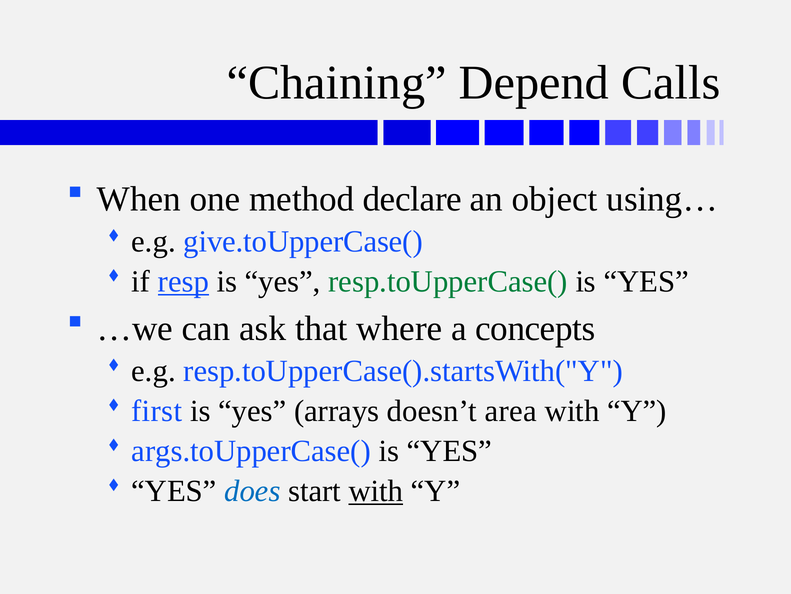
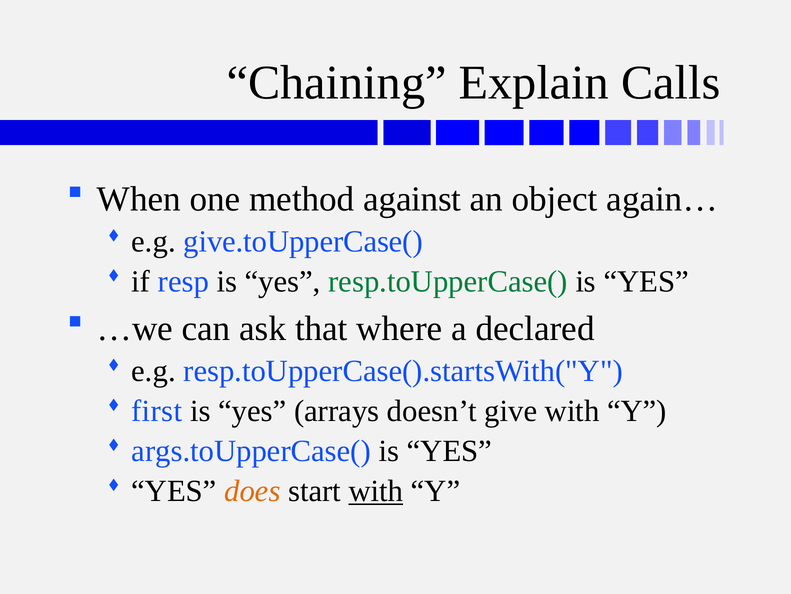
Depend: Depend -> Explain (534, 83)
declare: declare -> against (412, 199)
using…: using… -> again… (662, 199)
resp underline: present -> none (183, 281)
concepts: concepts -> declared (535, 328)
area: area -> give (511, 410)
does colour: blue -> orange (252, 490)
